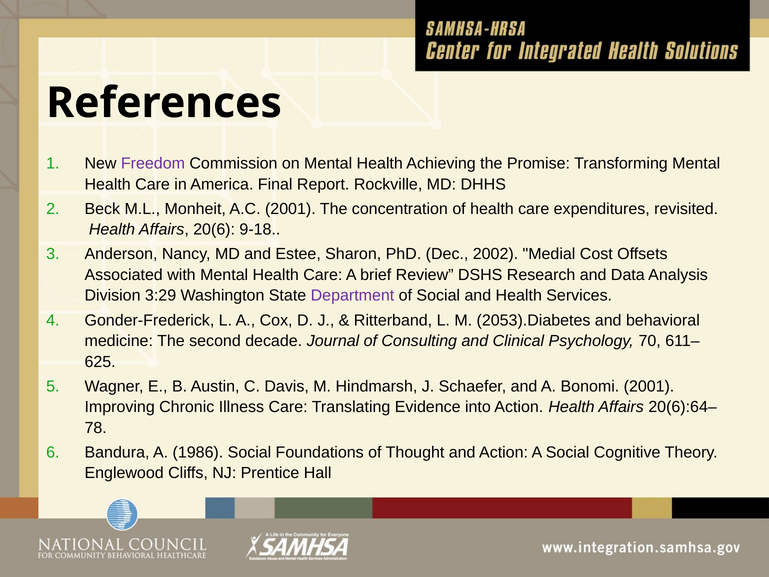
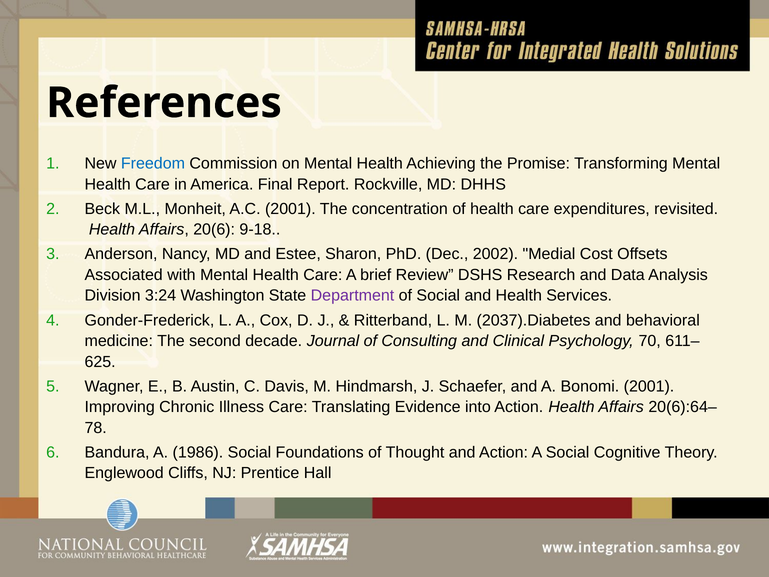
Freedom colour: purple -> blue (153, 163)
3:29: 3:29 -> 3:24 (161, 296)
2053).Diabetes: 2053).Diabetes -> 2037).Diabetes (533, 320)
